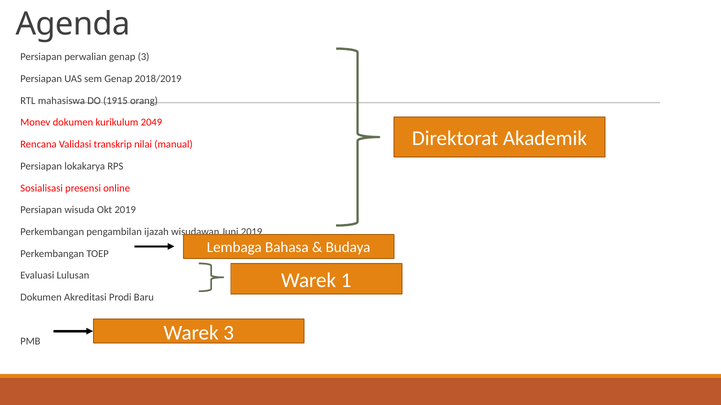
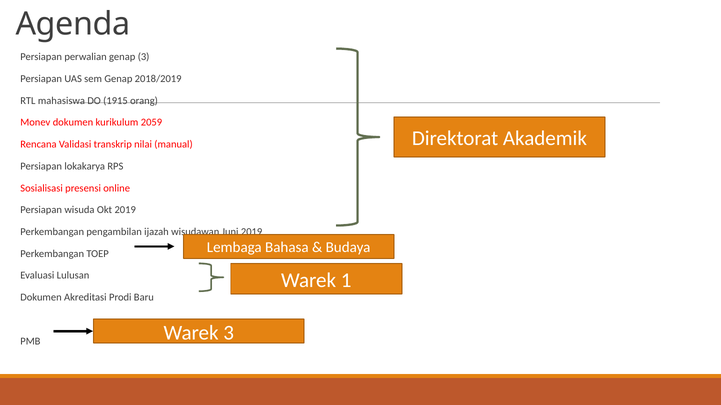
2049: 2049 -> 2059 (151, 123)
